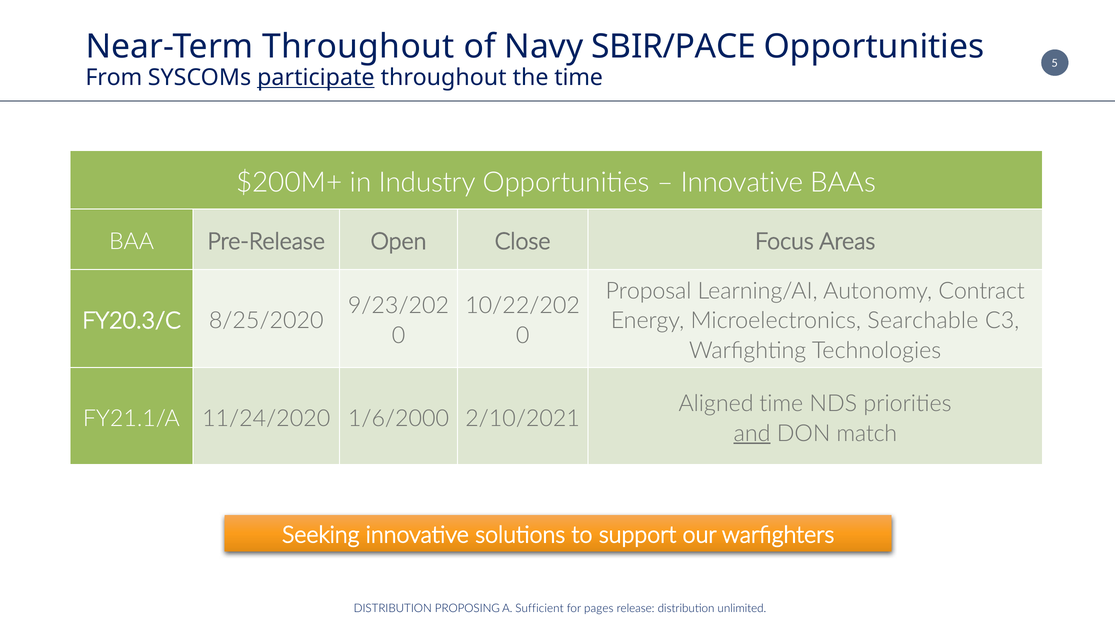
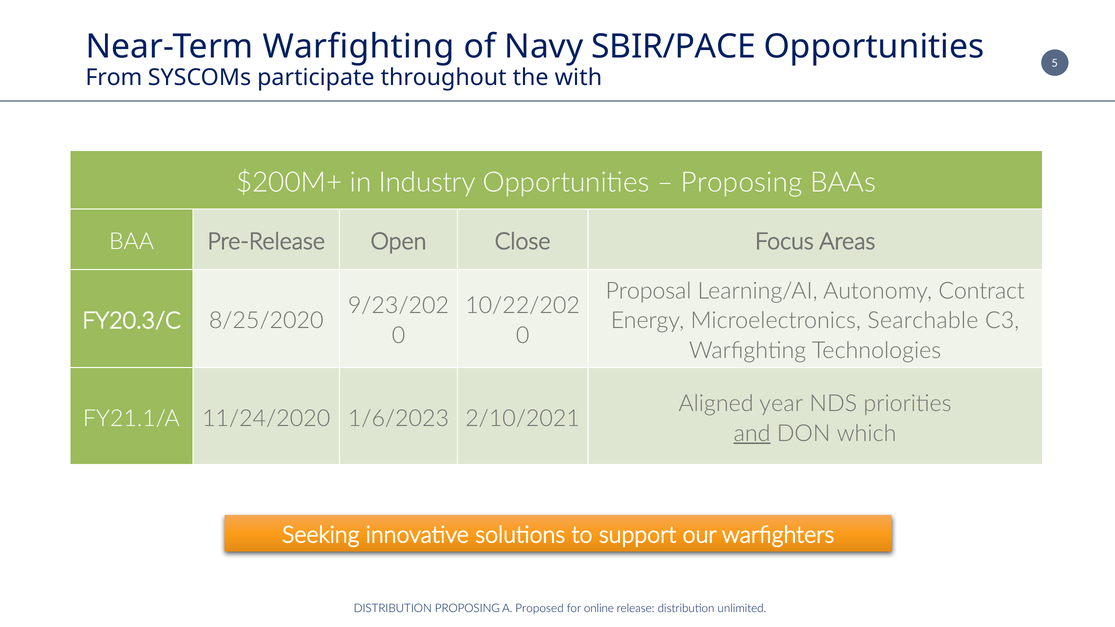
Near-Term Throughout: Throughout -> Warfighting (358, 47)
participate underline: present -> none (316, 78)
the time: time -> with (578, 78)
Innovative: Innovative -> Proposing (742, 182)
Aligned time: time -> year (781, 404)
1/6/2000: 1/6/2000 -> 1/6/2023 (398, 418)
match: match -> which (867, 433)
Sufficient: Sufficient -> Proposed (539, 609)
pages: pages -> online (599, 609)
